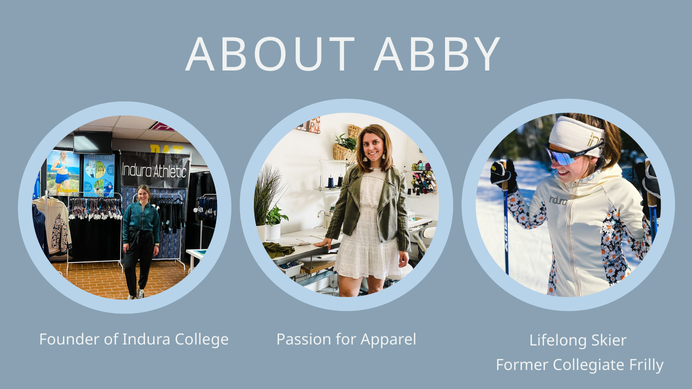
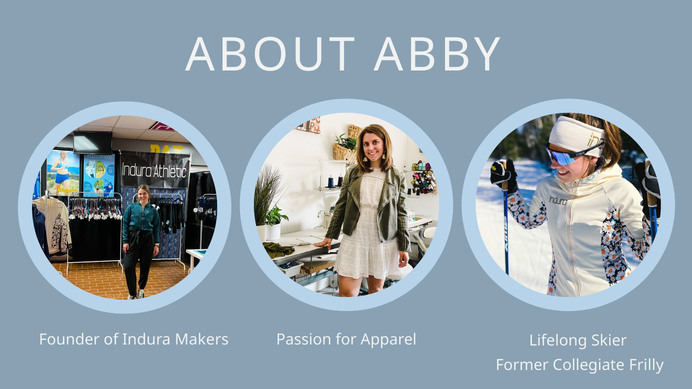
College: College -> Makers (202, 340)
